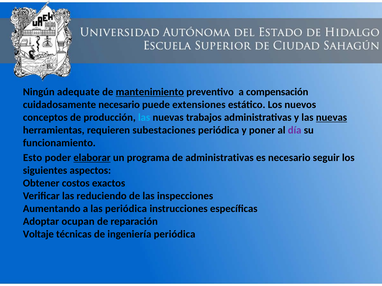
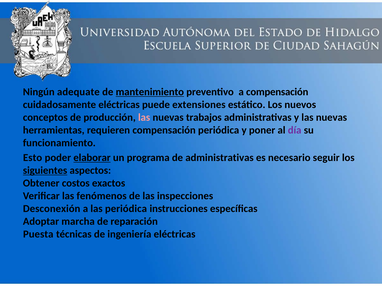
cuidadosamente necesario: necesario -> eléctricas (119, 105)
las colour: light blue -> pink (144, 118)
nuevas underline: present -> none (331, 118)
requieren subestaciones: subestaciones -> compensación (164, 130)
siguientes underline: none -> present (45, 171)
reduciendo: reduciendo -> fenómenos (102, 196)
Aumentando: Aumentando -> Desconexión (52, 209)
ocupan: ocupan -> marcha (78, 222)
Voltaje: Voltaje -> Puesta (38, 235)
ingeniería periódica: periódica -> eléctricas (175, 235)
